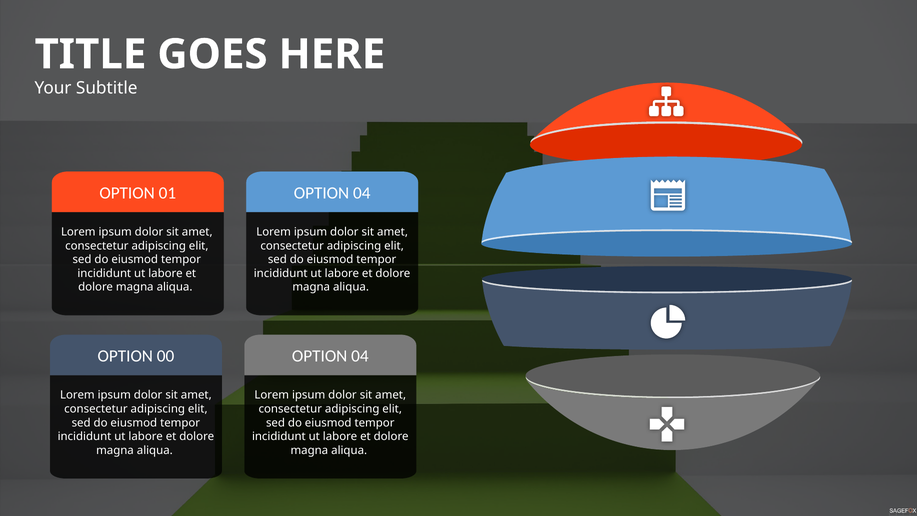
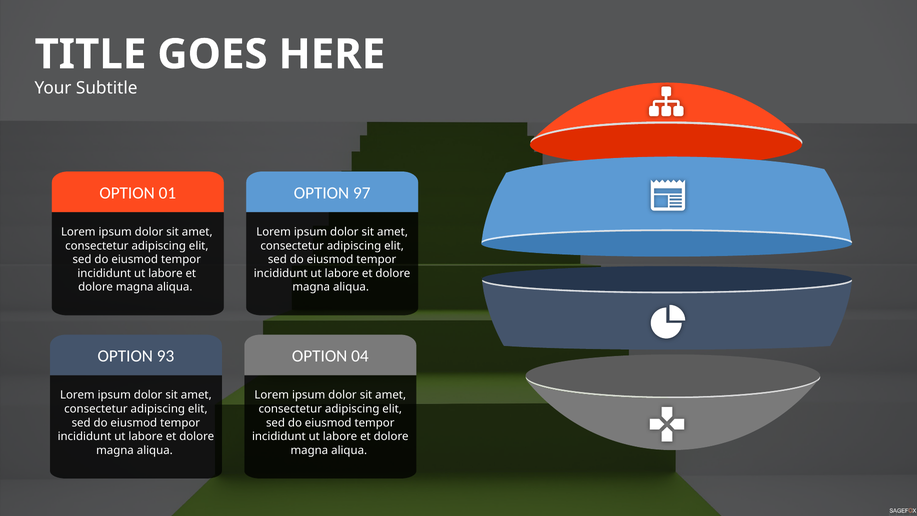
04: 04 -> 97 (362, 193)
00: 00 -> 93 (166, 356)
